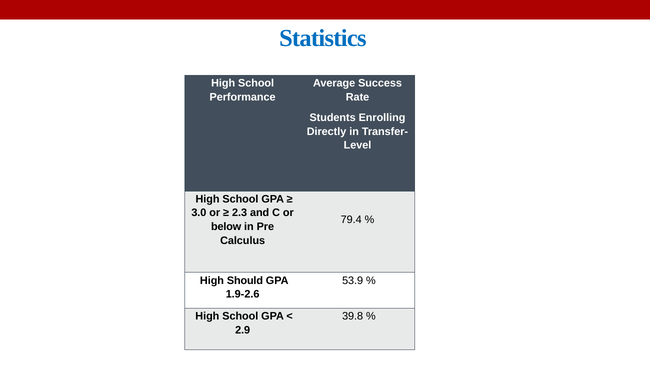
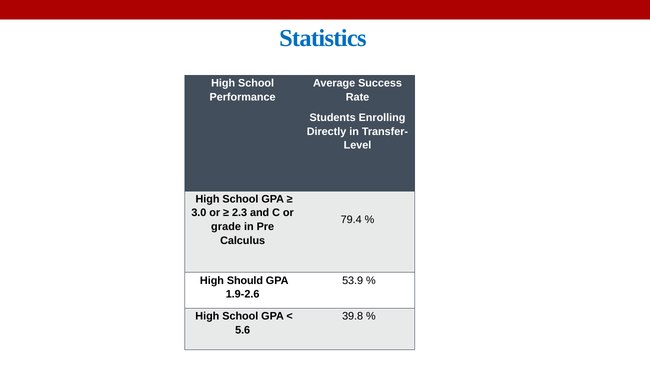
below: below -> grade (226, 227)
2.9: 2.9 -> 5.6 (243, 330)
